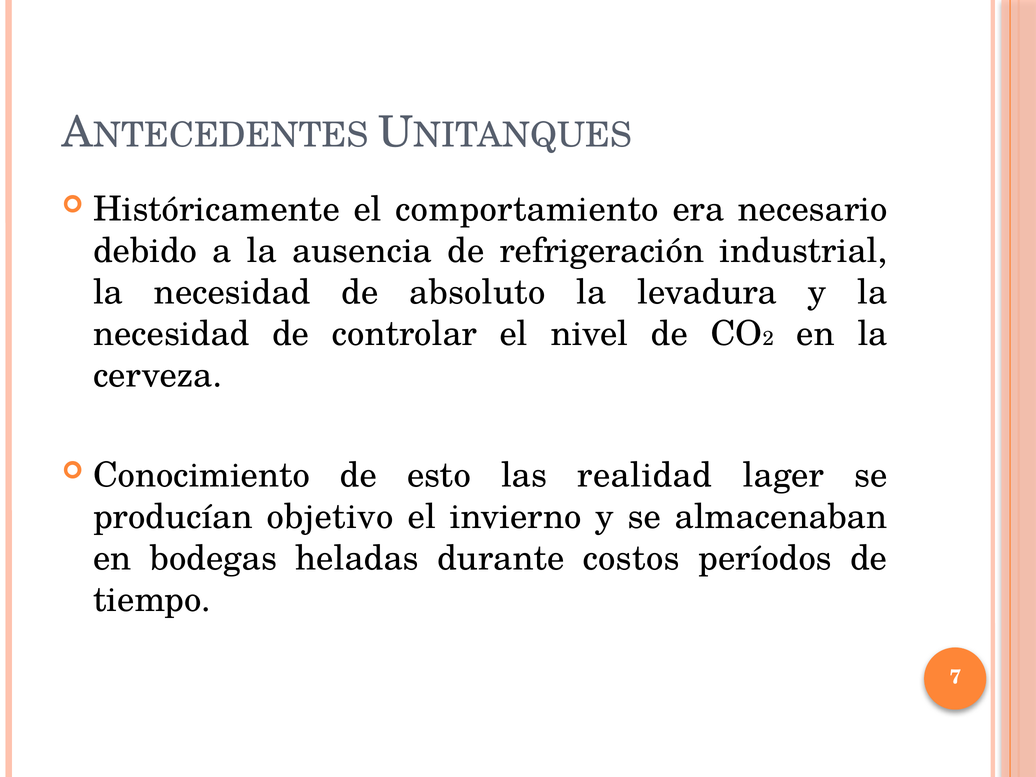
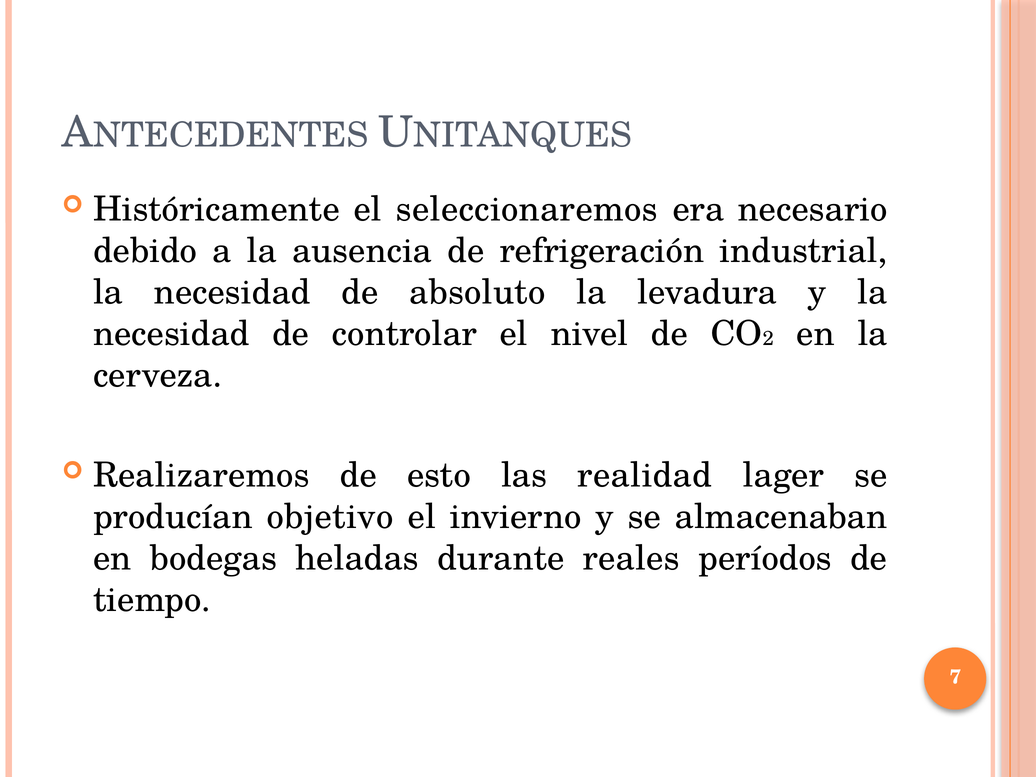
comportamiento: comportamiento -> seleccionaremos (527, 210)
Conocimiento: Conocimiento -> Realizaremos (201, 475)
costos: costos -> reales (631, 558)
